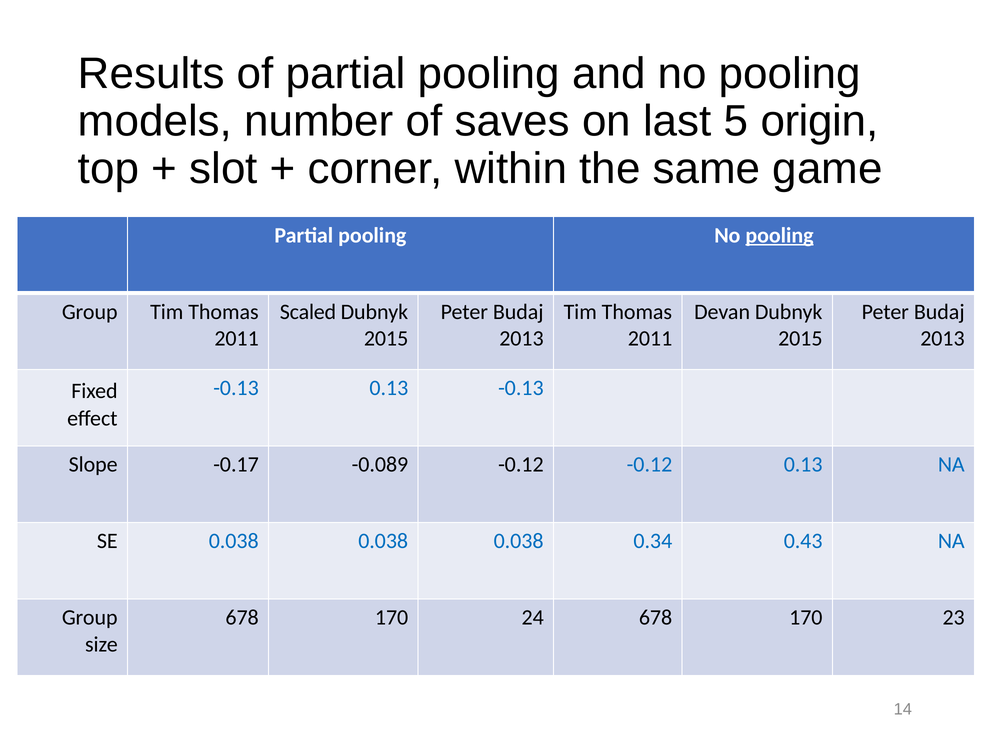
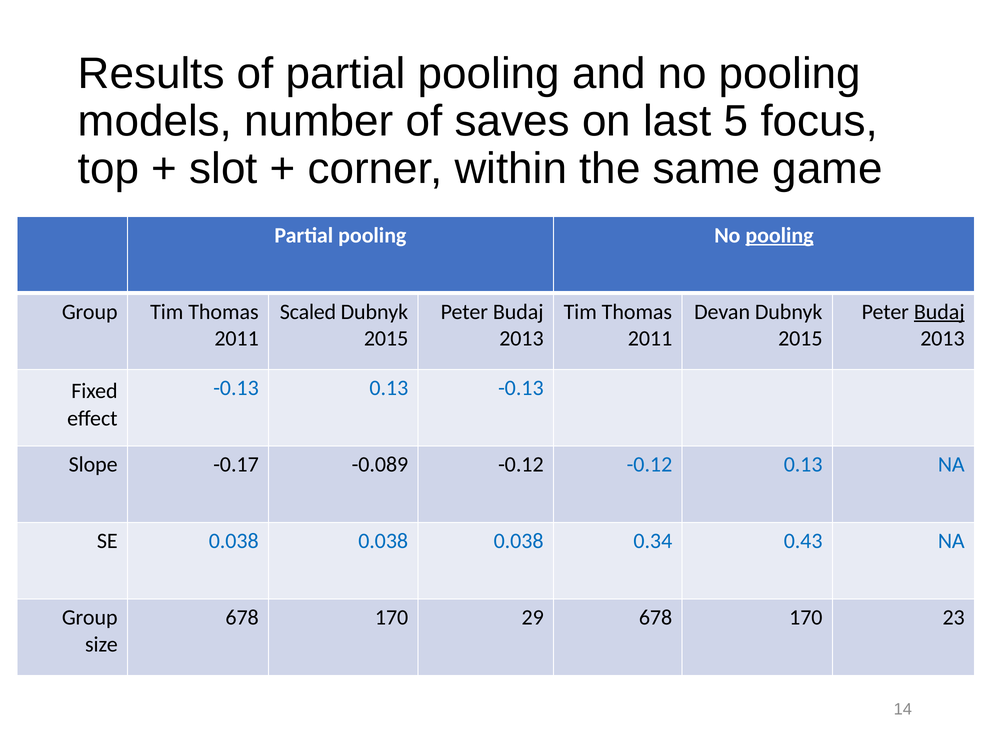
origin: origin -> focus (819, 121)
Budaj underline: none -> present (939, 312)
24: 24 -> 29 (533, 617)
